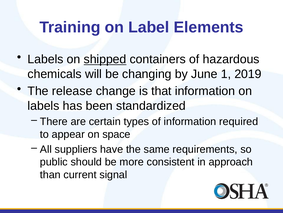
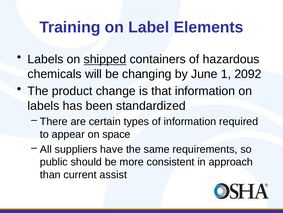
2019: 2019 -> 2092 (248, 74)
release: release -> product (72, 91)
signal: signal -> assist (113, 174)
